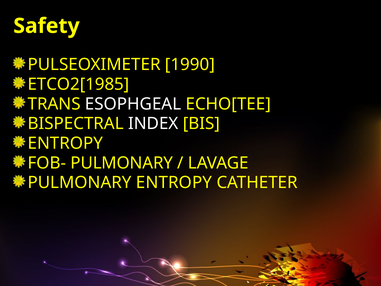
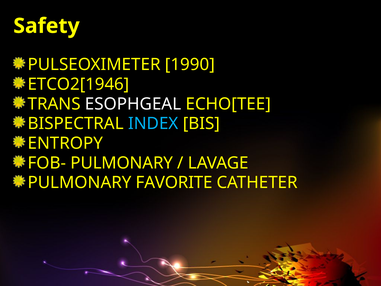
ETCO2[1985: ETCO2[1985 -> ETCO2[1946 (78, 84)
INDEX colour: white -> light blue (153, 124)
PULMONARY ENTROPY: ENTROPY -> FAVORITE (174, 182)
